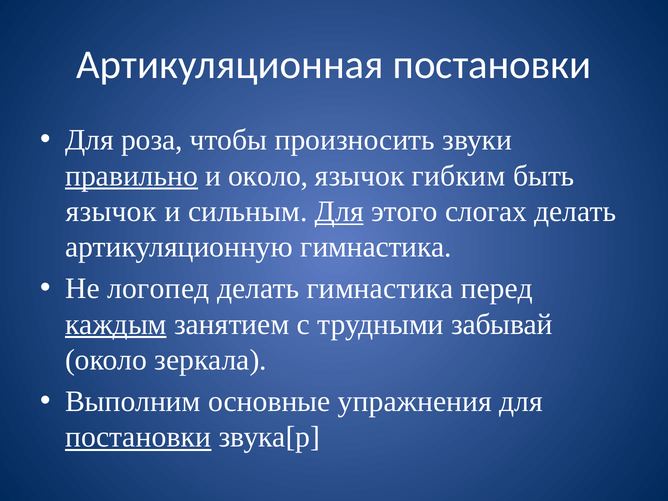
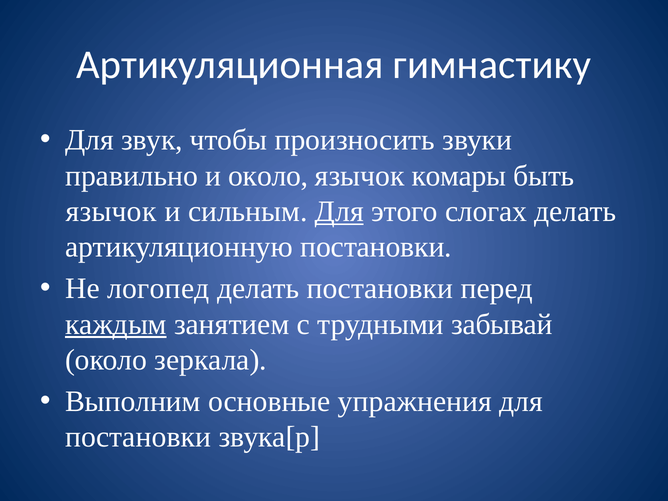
Артикуляционная постановки: постановки -> гимнастику (492, 65)
роза: роза -> звук (152, 140)
правильно underline: present -> none (132, 176)
гибким: гибким -> комары (459, 176)
артикуляционную гимнастика: гимнастика -> постановки (376, 247)
делать гимнастика: гимнастика -> постановки (380, 289)
постановки underline: present -> none (138, 437)
